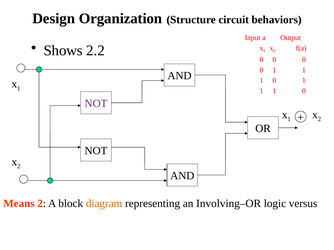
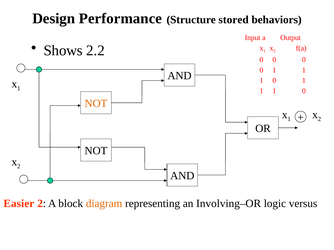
Organization: Organization -> Performance (120, 18)
circuit: circuit -> stored (234, 20)
NOT colour: purple -> orange (96, 104)
Means: Means -> Easier (19, 204)
